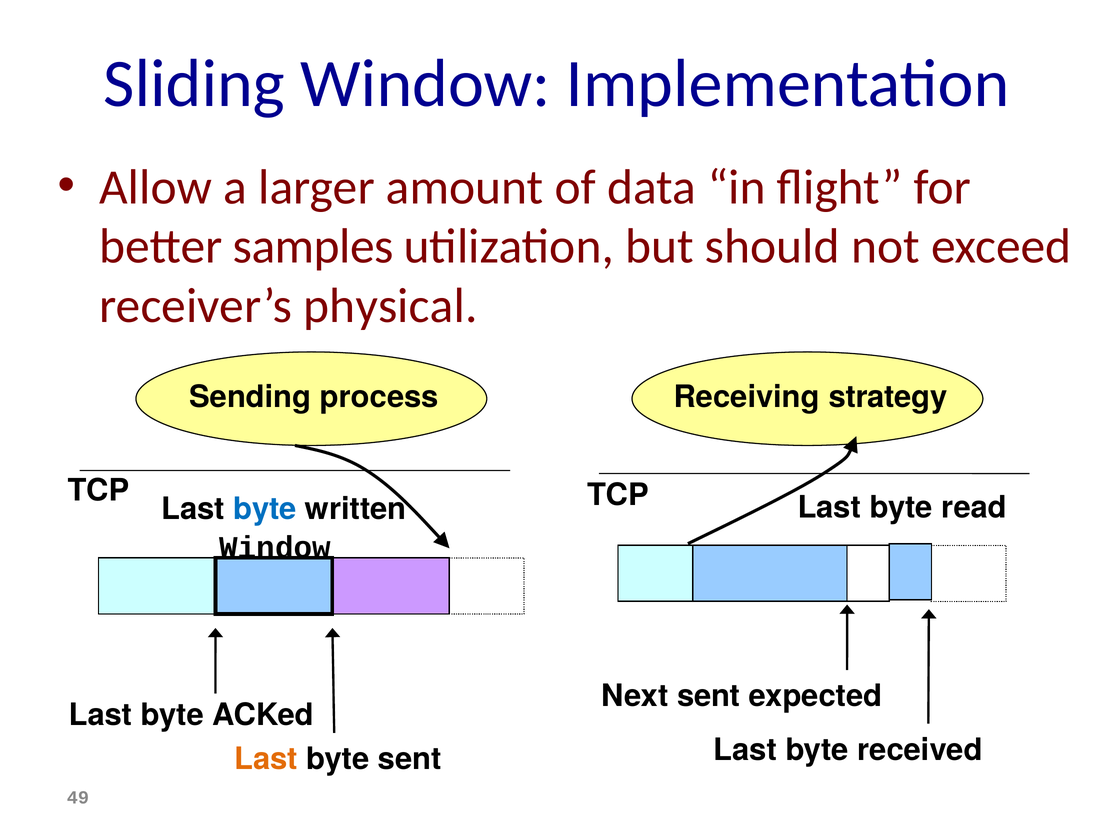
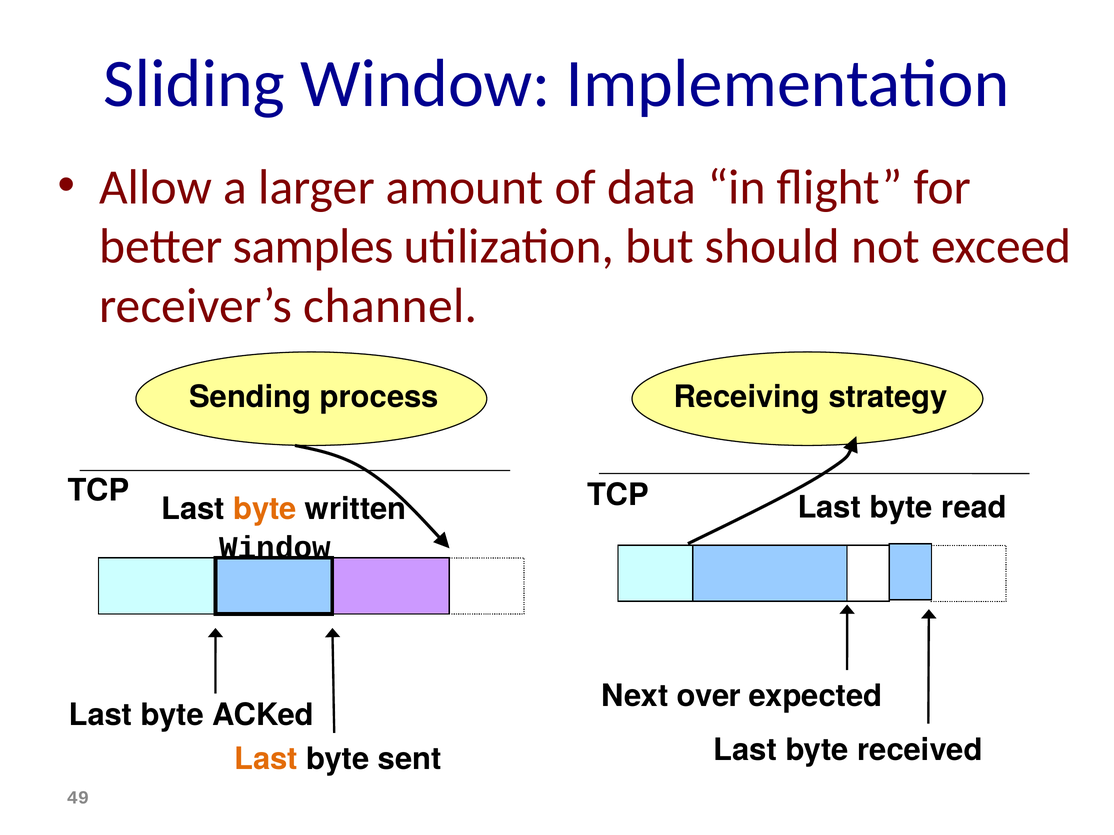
physical: physical -> channel (390, 306)
byte colour: blue -> orange (265, 510)
Next sent: sent -> over (709, 697)
